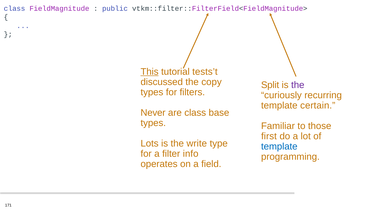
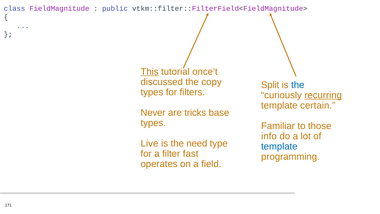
tests’t: tests’t -> once’t (205, 72)
the colour: purple -> blue (298, 85)
recurring underline: none -> present (323, 95)
are class: class -> tricks (195, 113)
first: first -> info (269, 136)
Lots: Lots -> Live (150, 143)
write: write -> need (197, 143)
info: info -> fast (191, 154)
